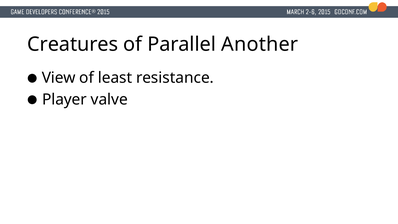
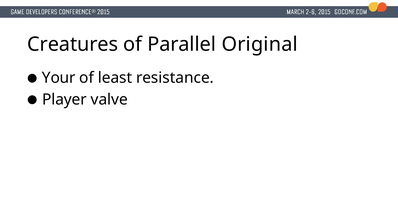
Another: Another -> Original (260, 44)
View: View -> Your (59, 78)
